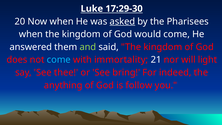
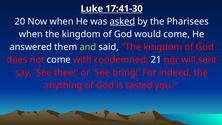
17:29-30: 17:29-30 -> 17:41-30 (124, 9)
come colour: light blue -> white (59, 60)
immortality: immortality -> condemned (121, 60)
nor underline: none -> present (171, 60)
light: light -> sent (207, 60)
follow: follow -> tasted (139, 85)
